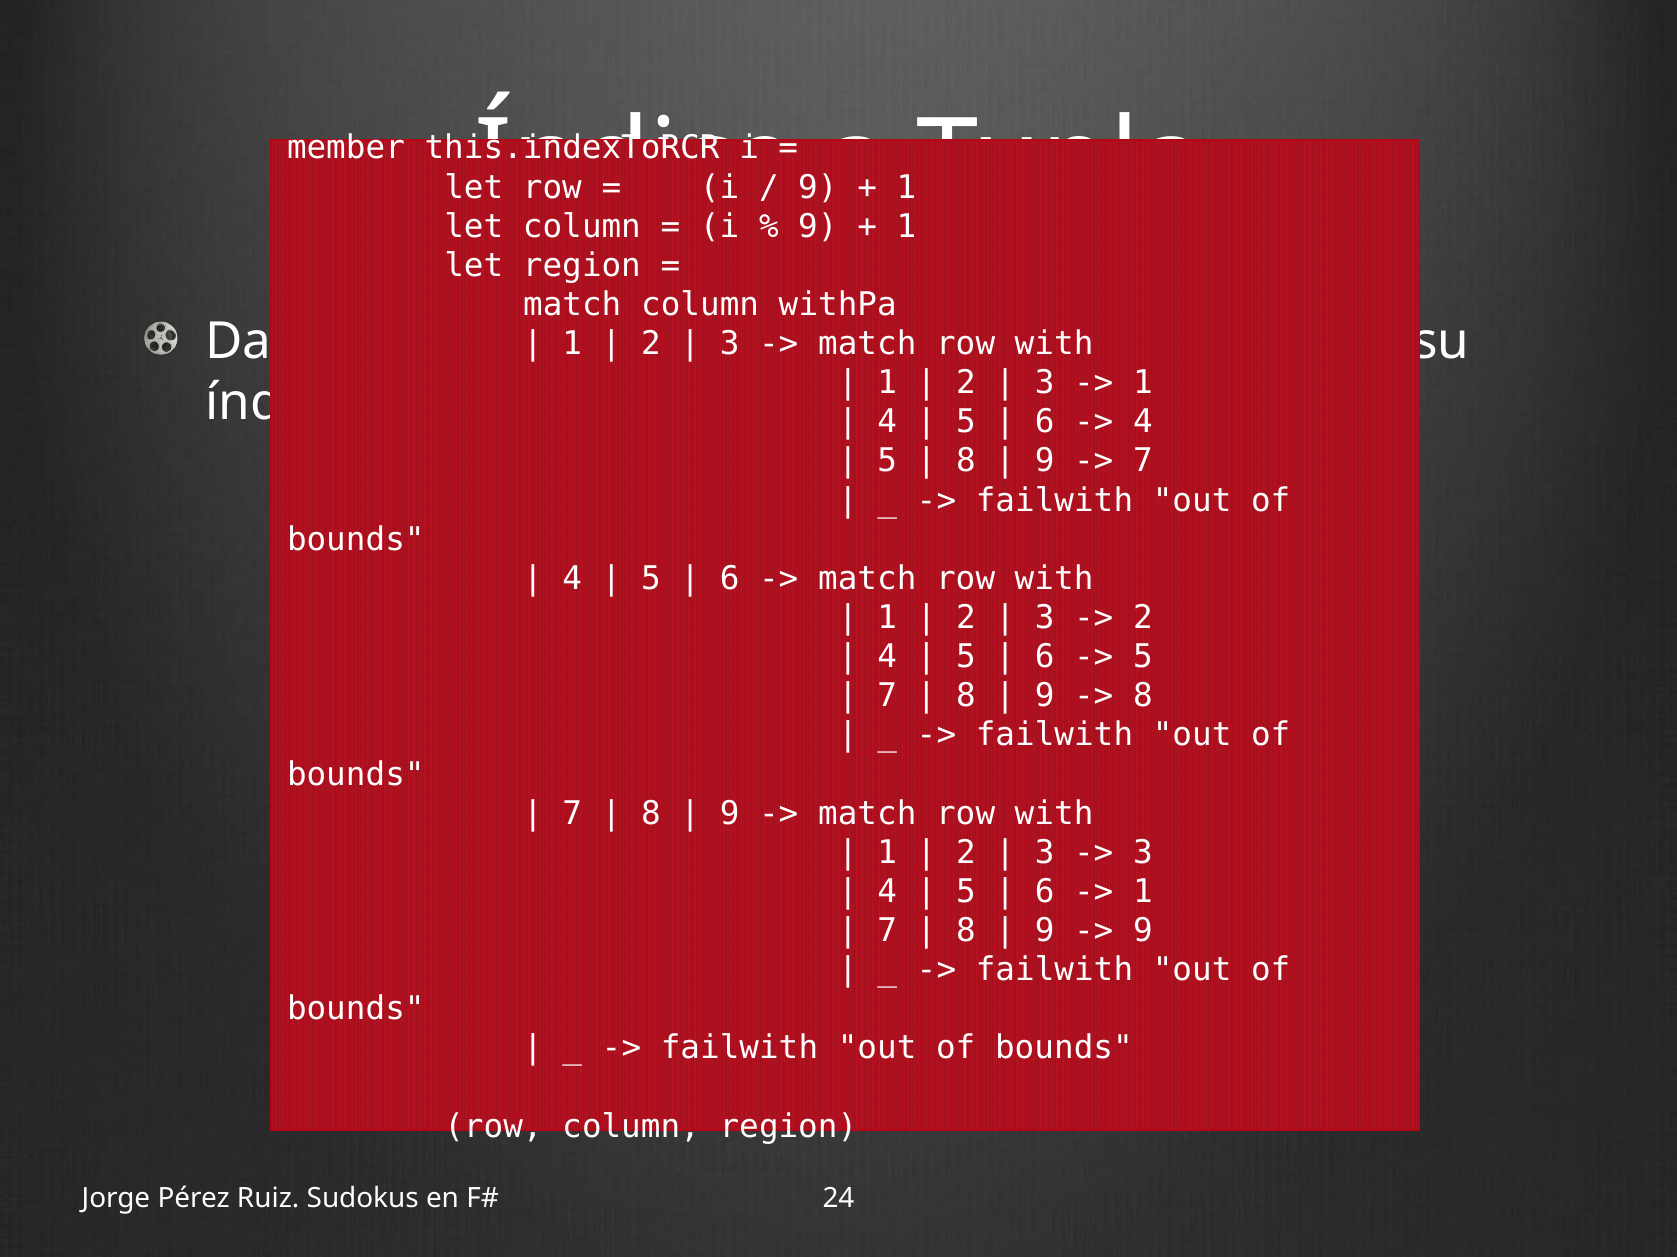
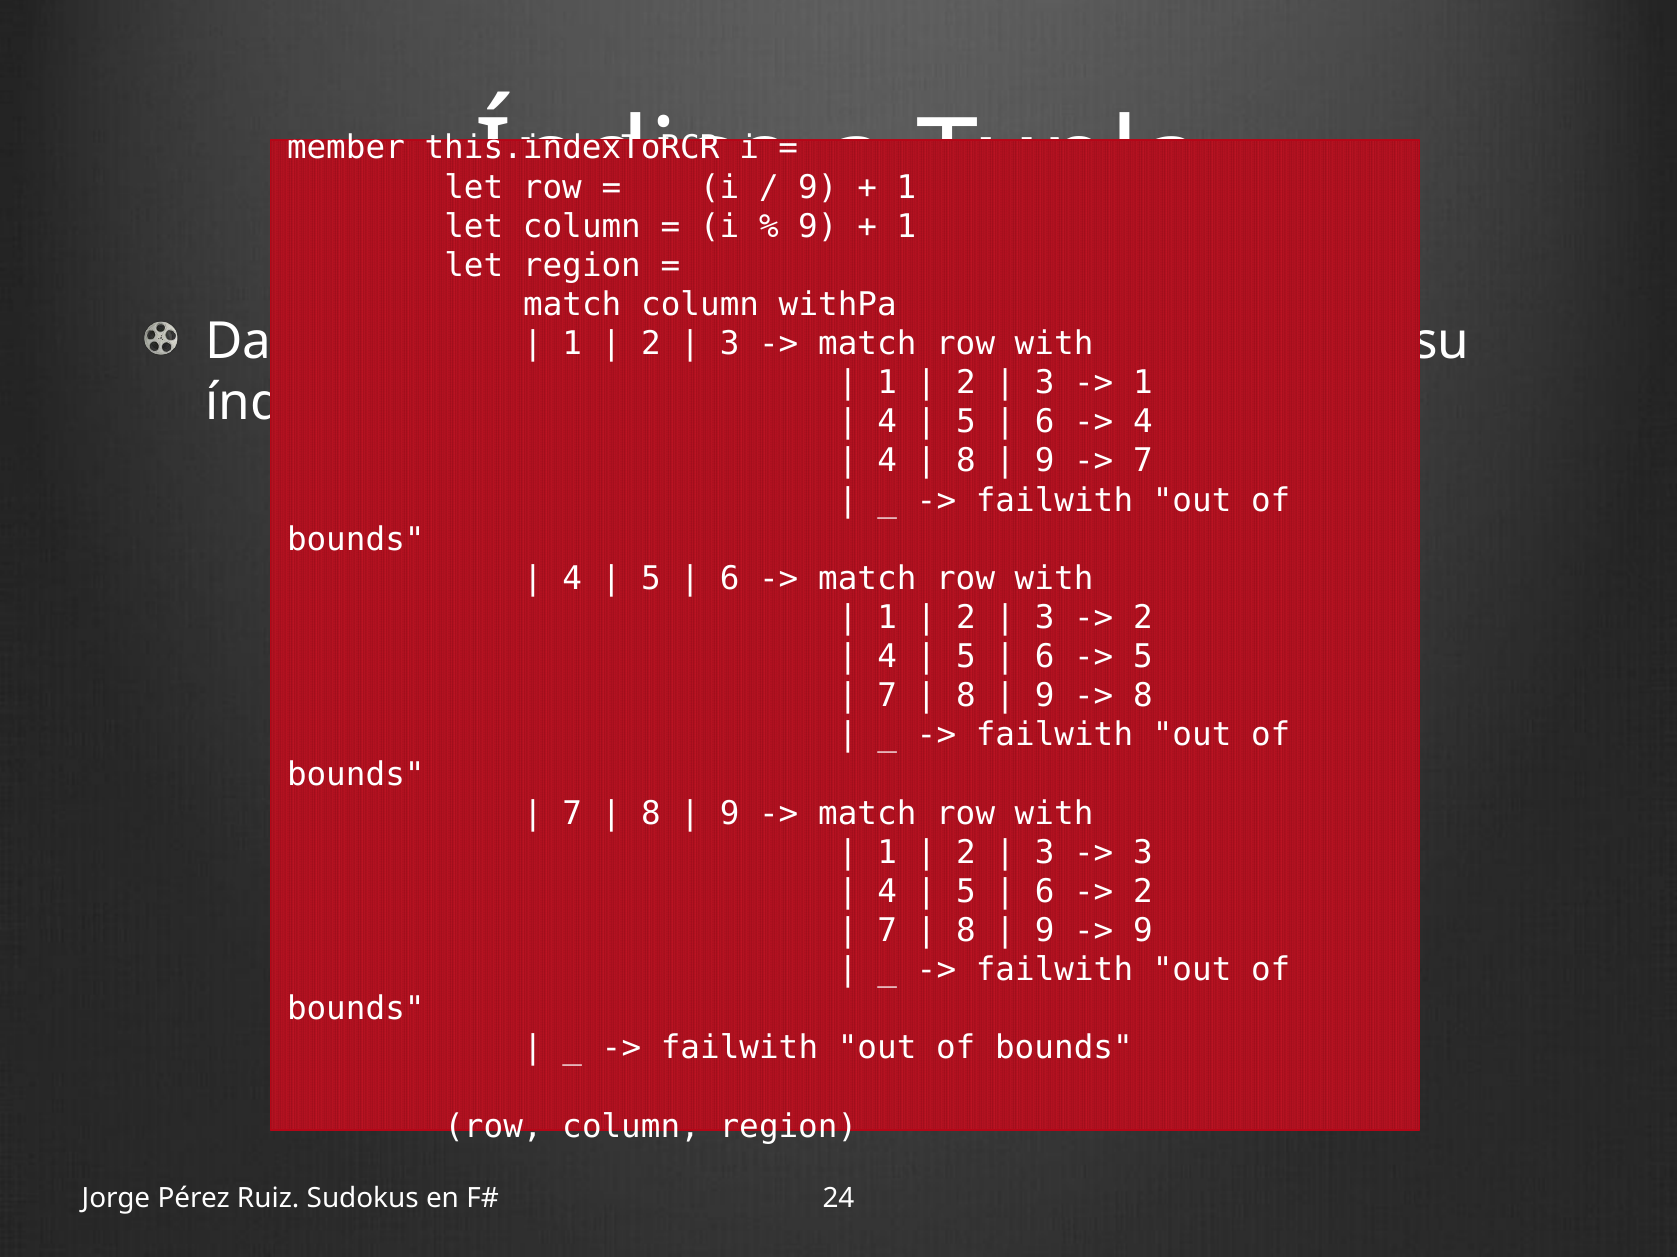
5: 5 -> 4 (887, 462)
1: 1 -> 2 (1143, 892)
